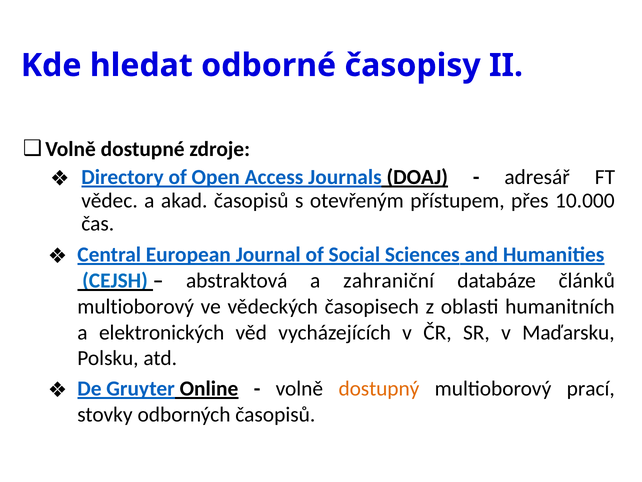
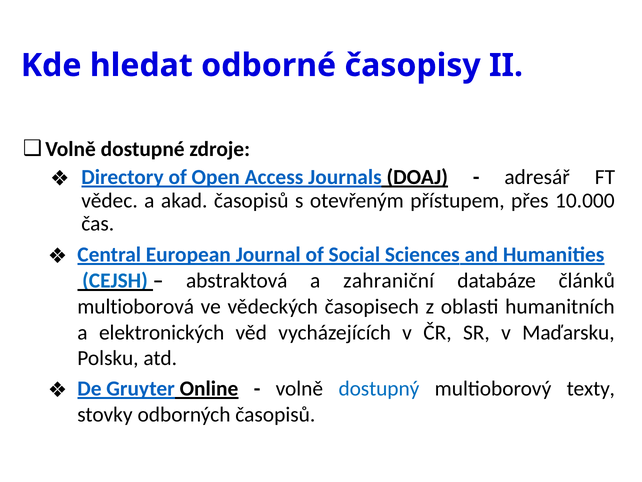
multioborový: multioborový -> multioborová (136, 307)
dostupný colour: orange -> blue (379, 388)
prací: prací -> texty (591, 388)
